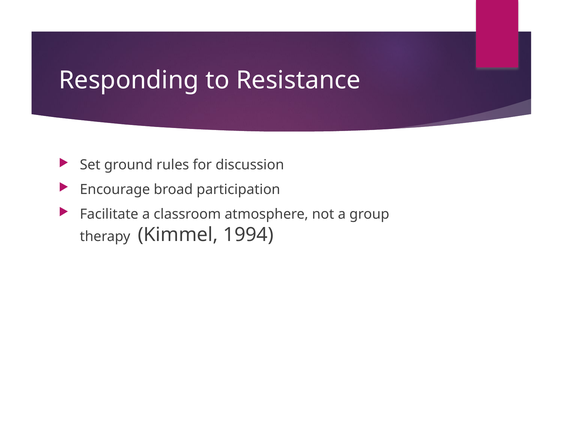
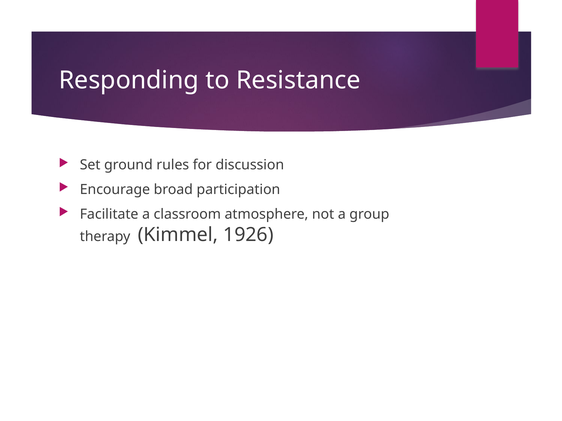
1994: 1994 -> 1926 (248, 235)
